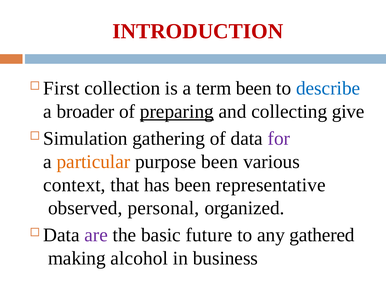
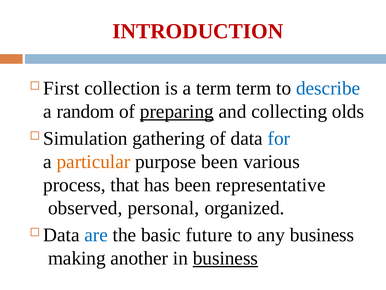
term been: been -> term (254, 88)
broader: broader -> random (86, 111)
give: give -> olds (348, 111)
for colour: purple -> blue (279, 138)
context: context -> process (74, 185)
are colour: purple -> blue (96, 235)
any gathered: gathered -> business (322, 235)
alcohol: alcohol -> another (139, 258)
business underline: none -> present (225, 258)
